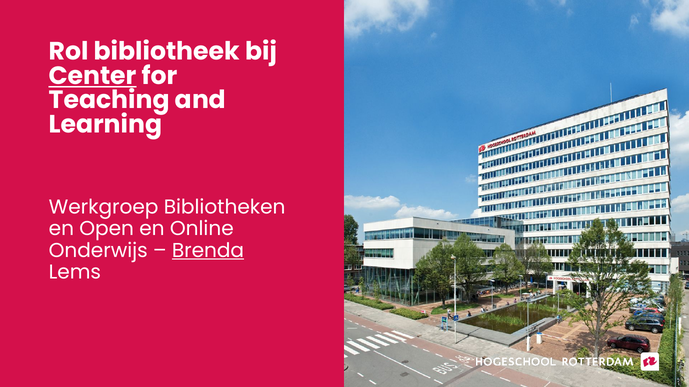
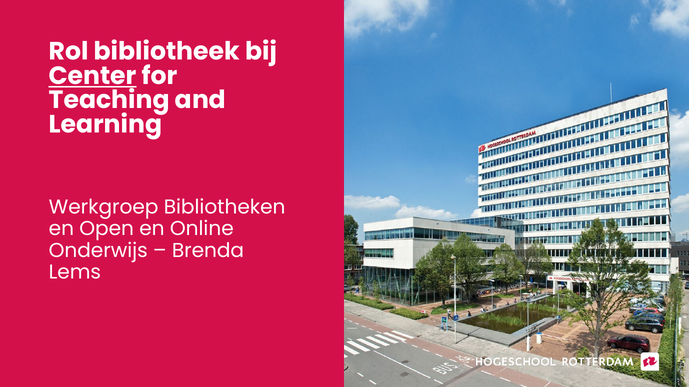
Brenda underline: present -> none (208, 251)
